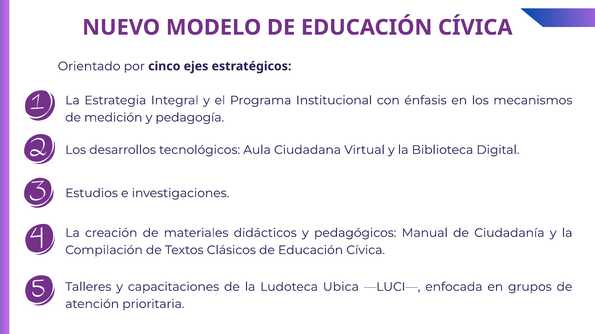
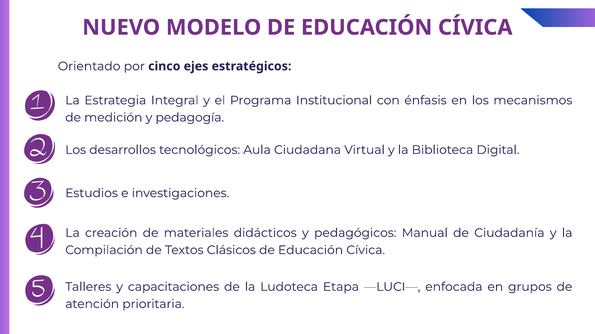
Ubica: Ubica -> Etapa (341, 287)
